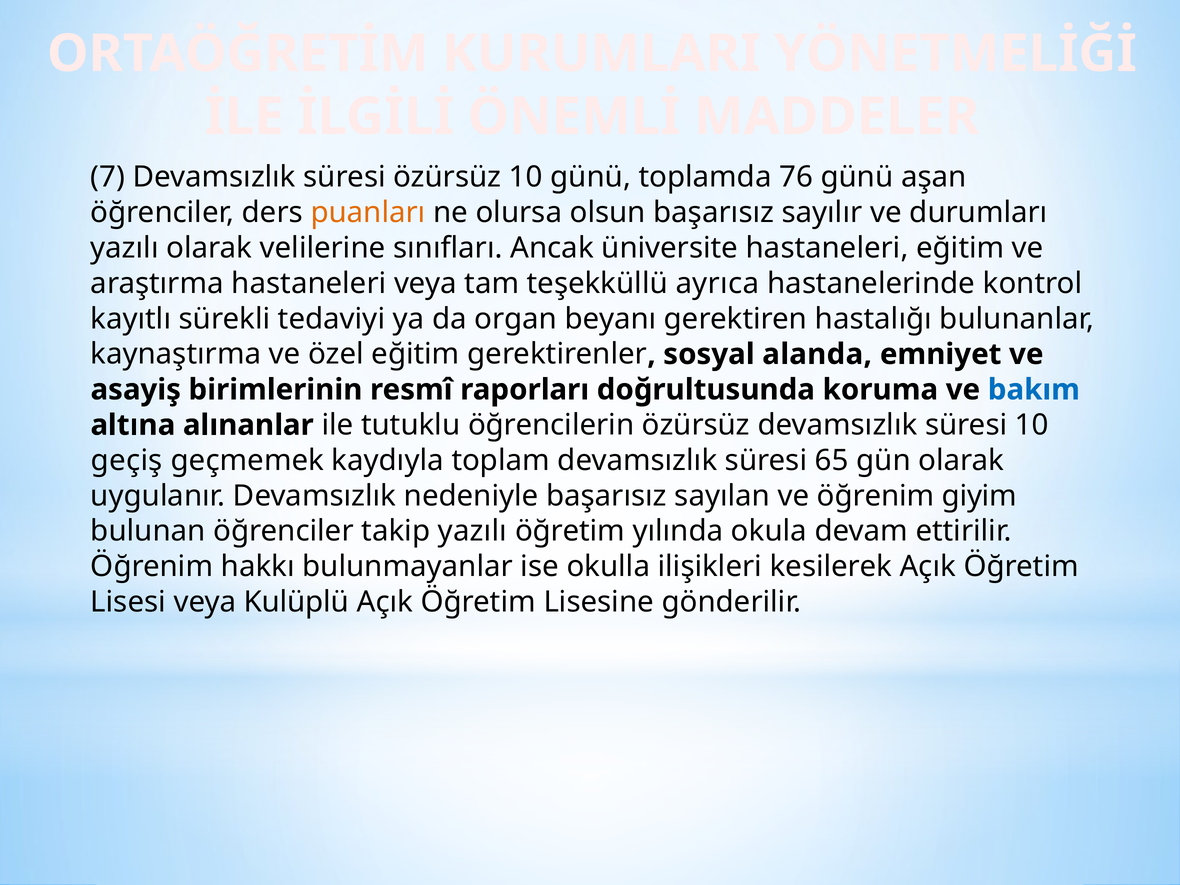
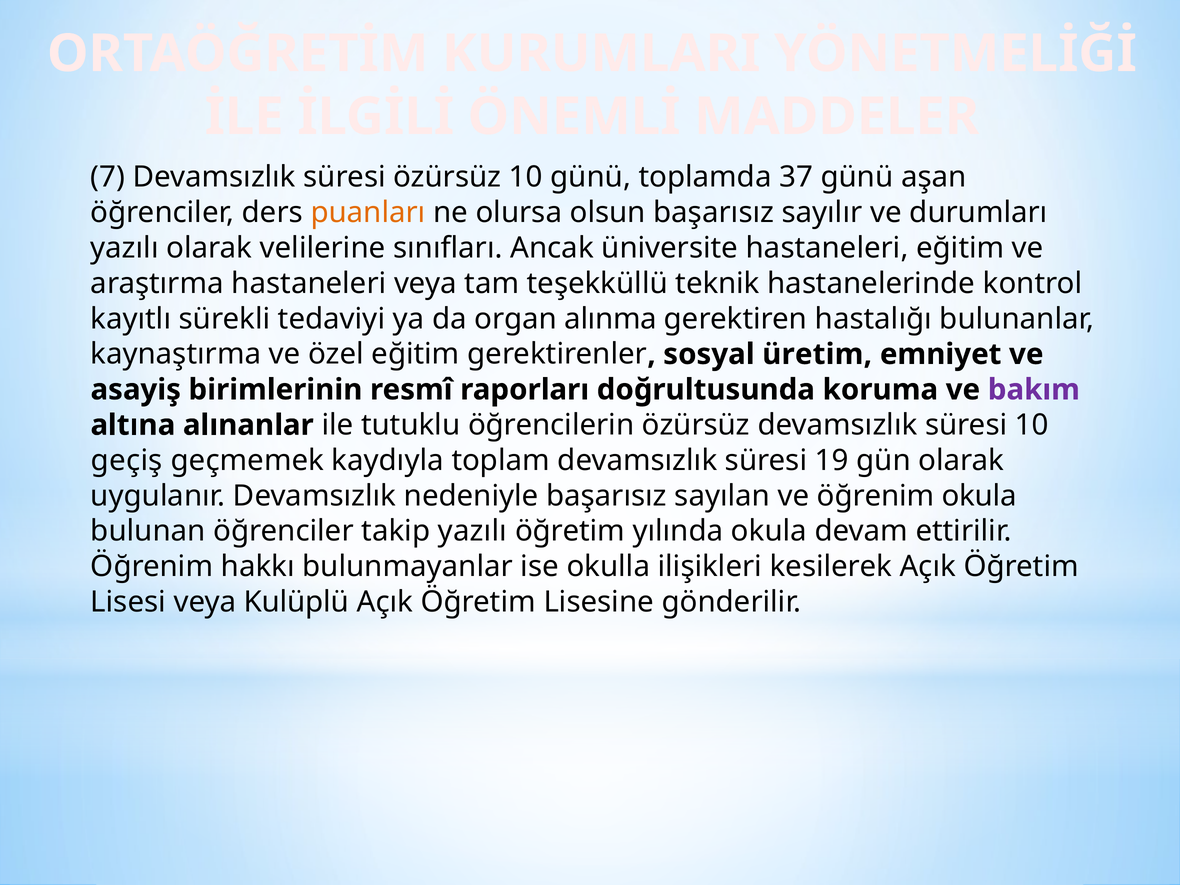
76: 76 -> 37 (796, 177)
ayrıca: ayrıca -> teknik (718, 283)
beyanı: beyanı -> alınma (611, 319)
alanda: alanda -> üretim (817, 354)
bakım colour: blue -> purple (1034, 390)
65: 65 -> 19 (832, 460)
öğrenim giyim: giyim -> okula (979, 496)
